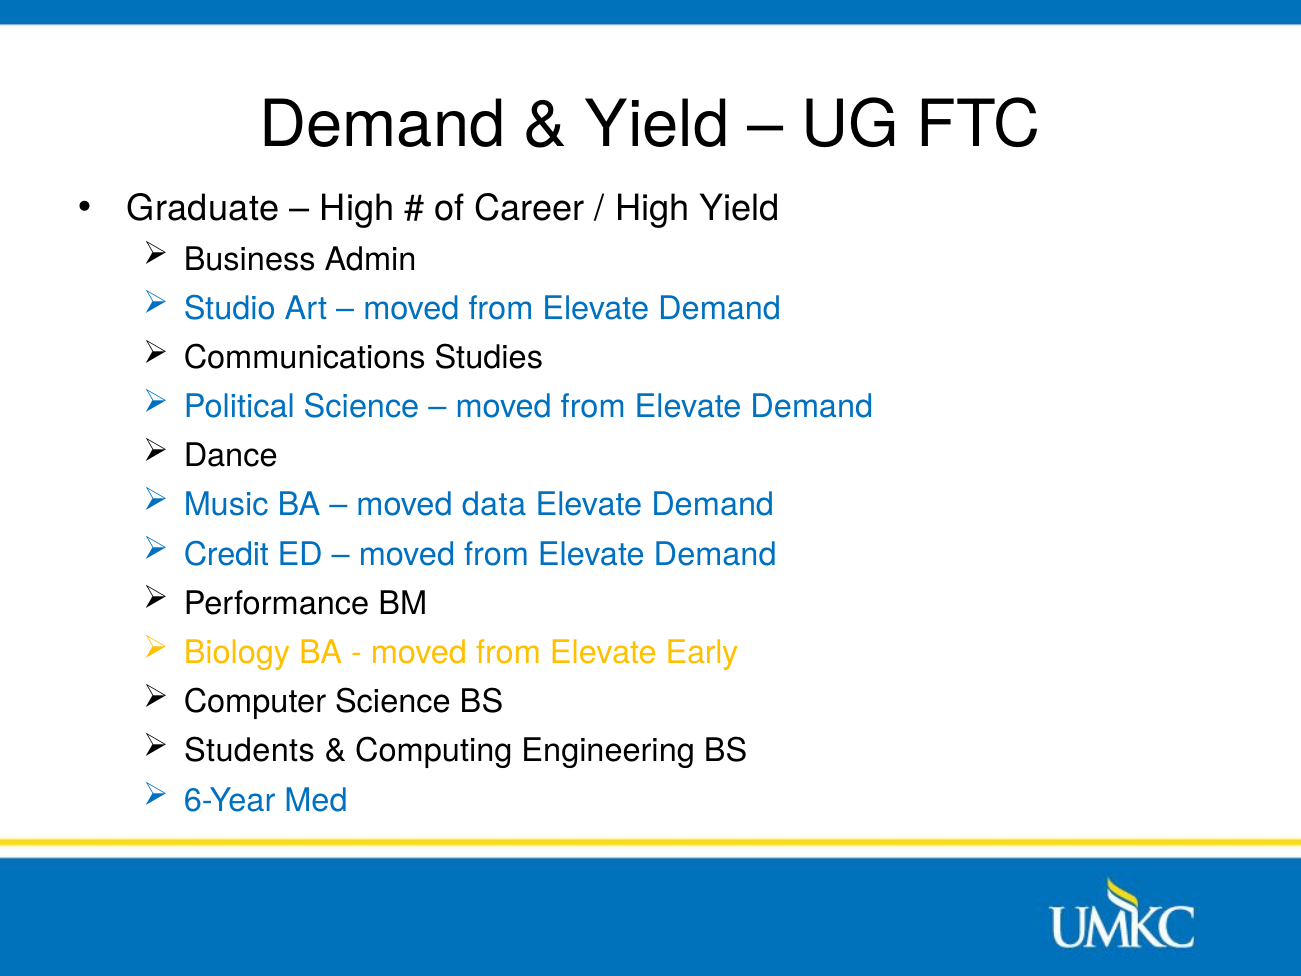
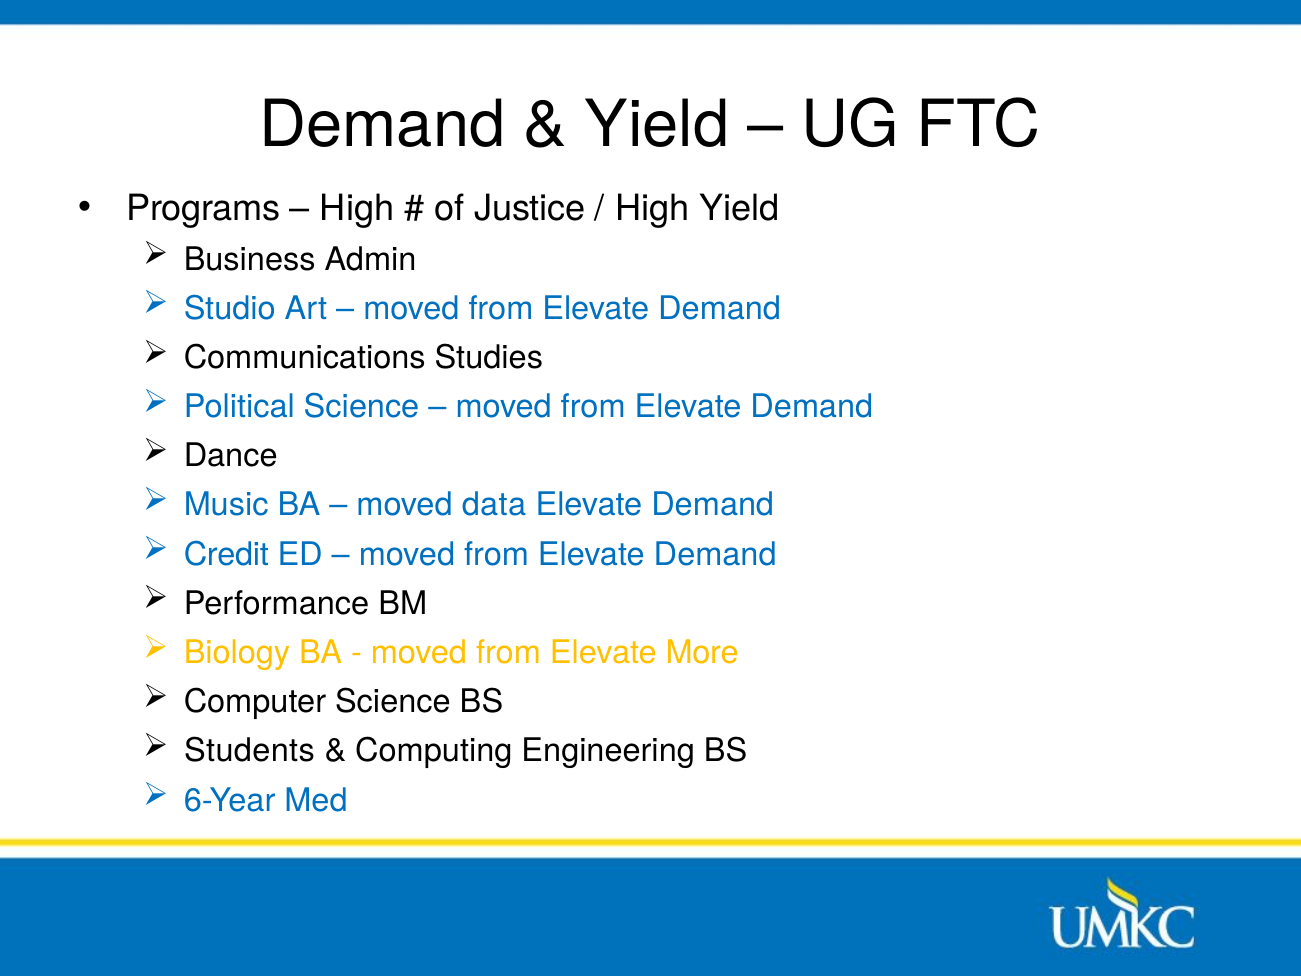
Graduate: Graduate -> Programs (203, 208)
Career: Career -> Justice (530, 208)
Early: Early -> More (702, 653)
